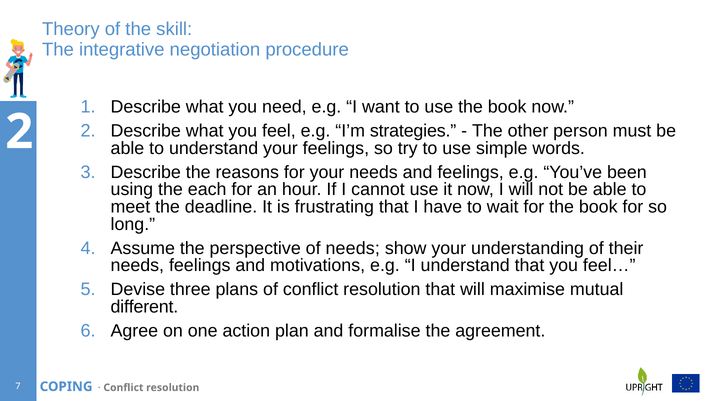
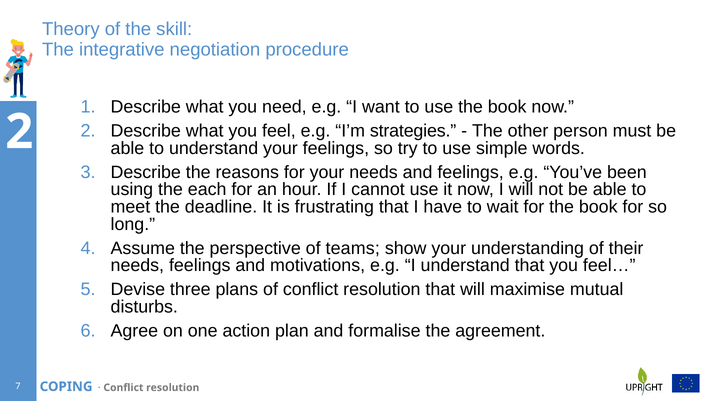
of needs: needs -> teams (353, 248)
different: different -> disturbs (144, 307)
